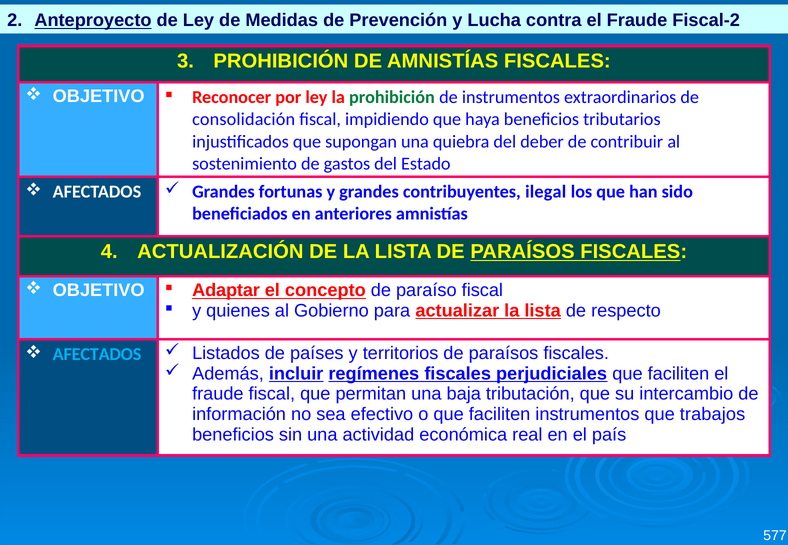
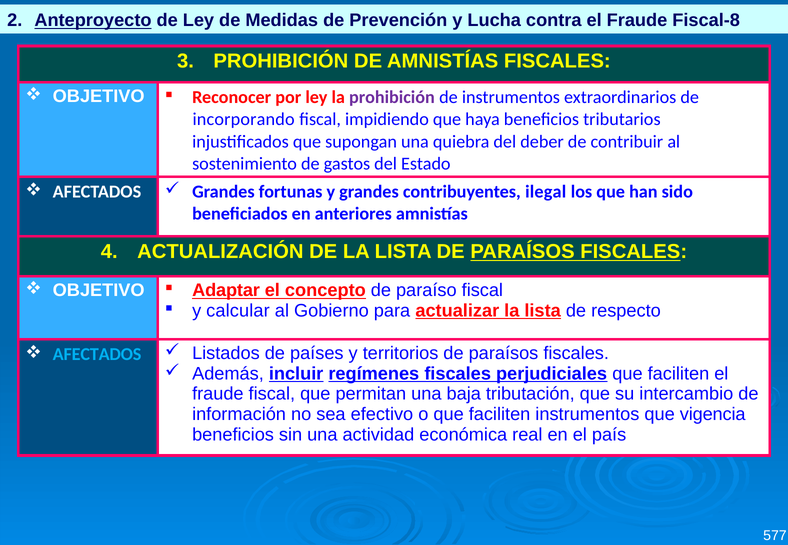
Fiscal-2: Fiscal-2 -> Fiscal-8 (706, 20)
prohibición colour: green -> purple (392, 97)
consolidación: consolidación -> incorporando (244, 120)
quienes: quienes -> calcular (238, 311)
trabajos: trabajos -> vigencia (713, 415)
